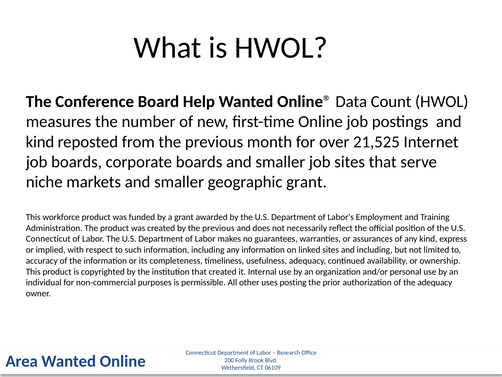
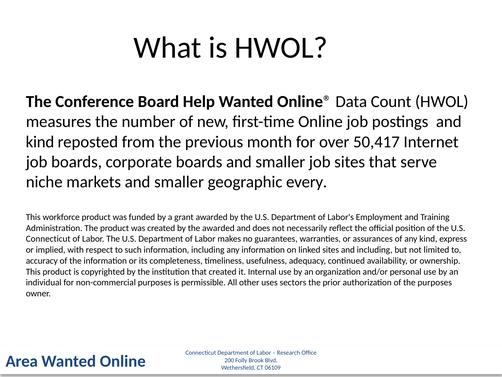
21,525: 21,525 -> 50,417 (376, 142)
geographic grant: grant -> every (307, 182)
by the previous: previous -> awarded (218, 228)
posting: posting -> sectors (293, 282)
the adequacy: adequacy -> purposes (435, 282)
